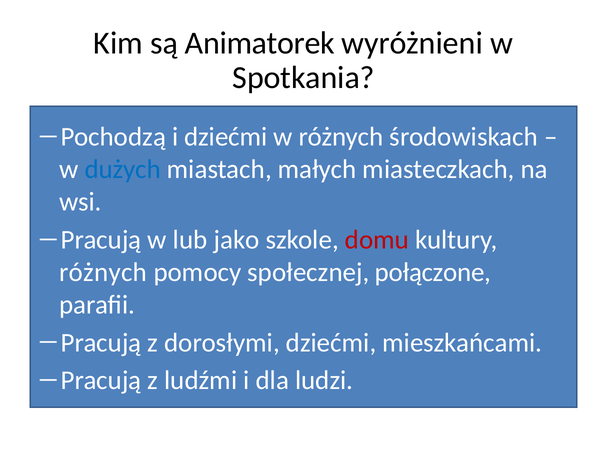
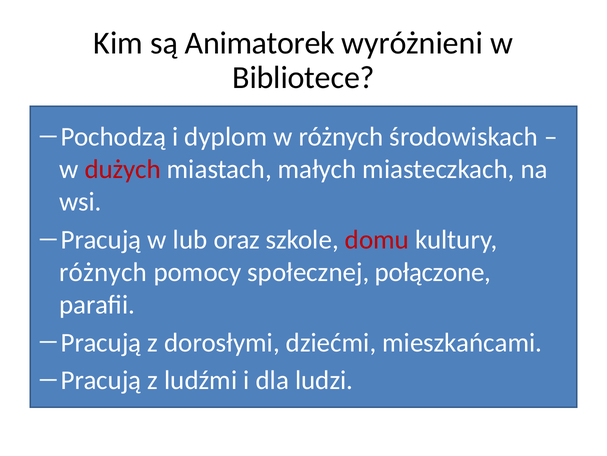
Spotkania: Spotkania -> Bibliotece (304, 78)
i dziećmi: dziećmi -> dyplom (226, 137)
dużych colour: blue -> red (123, 169)
jako: jako -> oraz (237, 239)
